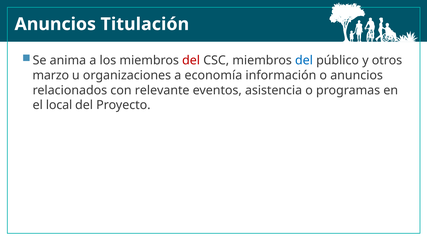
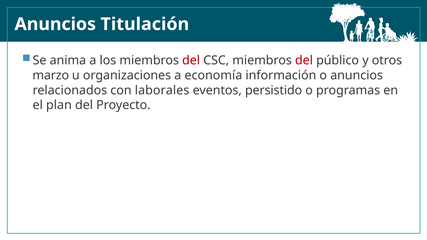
del colour: blue -> red (304, 60)
relevante: relevante -> laborales (162, 90)
asistencia: asistencia -> persistido (274, 90)
local: local -> plan (59, 105)
